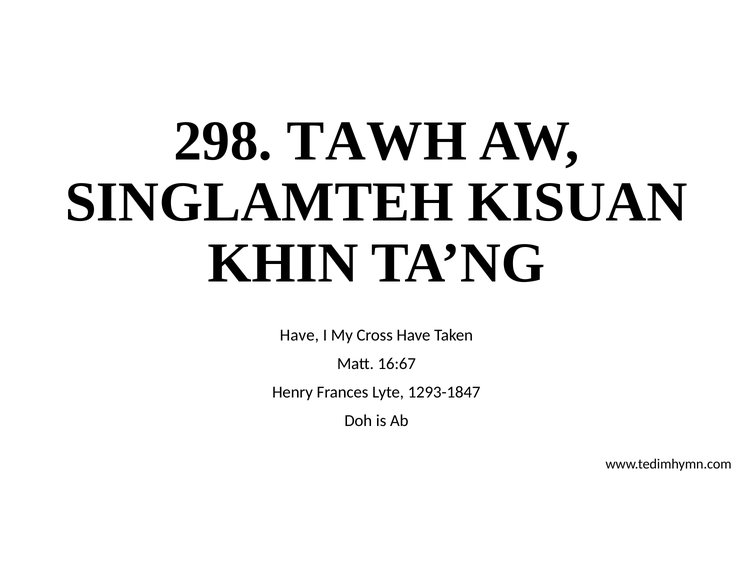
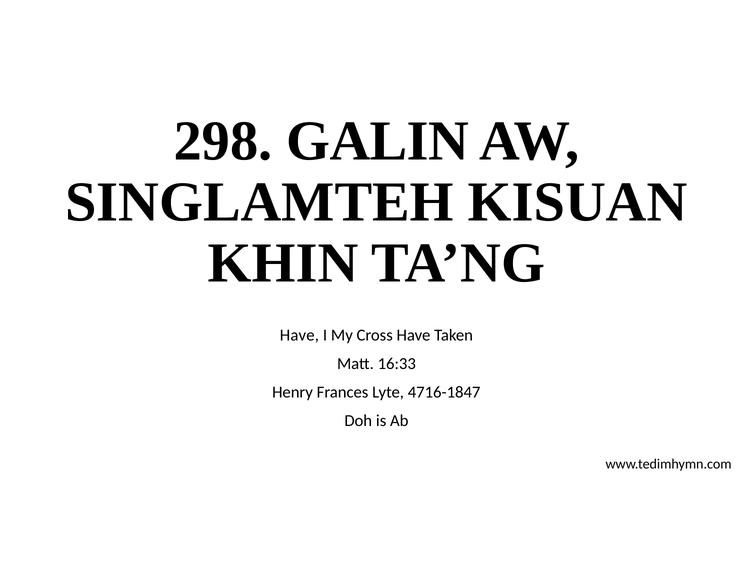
TAWH: TAWH -> GALIN (378, 141)
16:67: 16:67 -> 16:33 (397, 364)
1293-1847: 1293-1847 -> 4716-1847 (444, 392)
